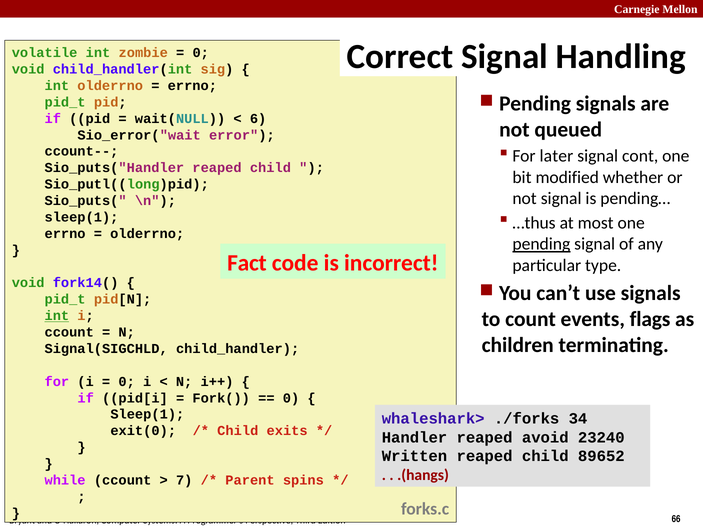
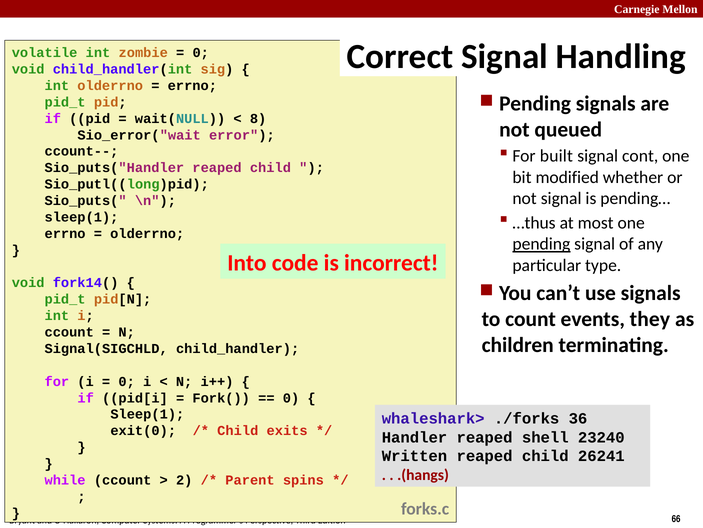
6: 6 -> 8 (258, 118)
later: later -> built (556, 156)
Fact: Fact -> Into (247, 263)
flags: flags -> they (650, 319)
int underline: present -> none (57, 315)
34: 34 -> 36 (578, 418)
avoid: avoid -> shell (545, 437)
89652: 89652 -> 26241 (601, 456)
7: 7 -> 2 (184, 480)
